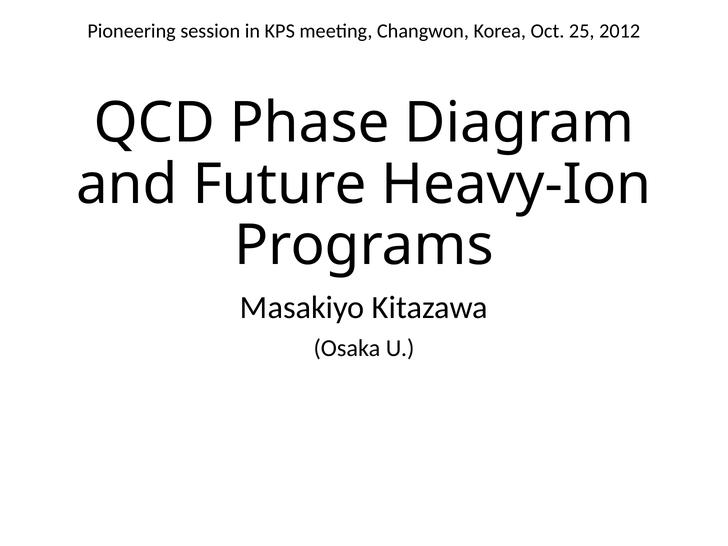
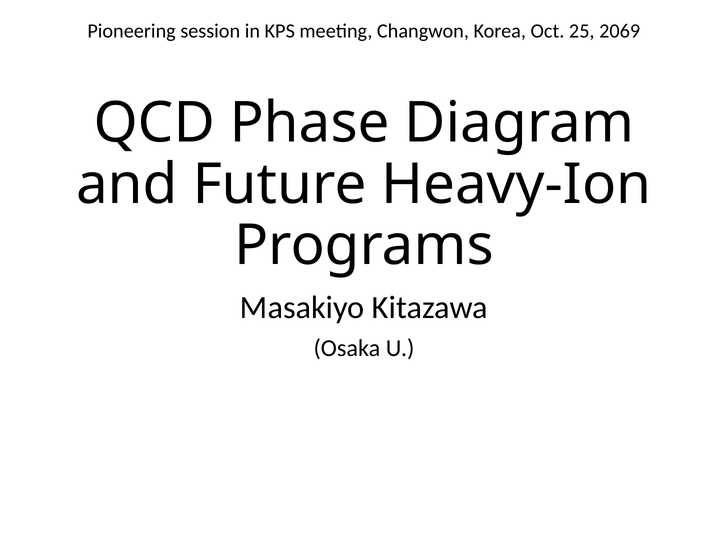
2012: 2012 -> 2069 (620, 31)
